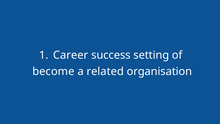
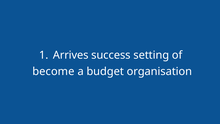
Career: Career -> Arrives (71, 55)
related: related -> budget (105, 71)
